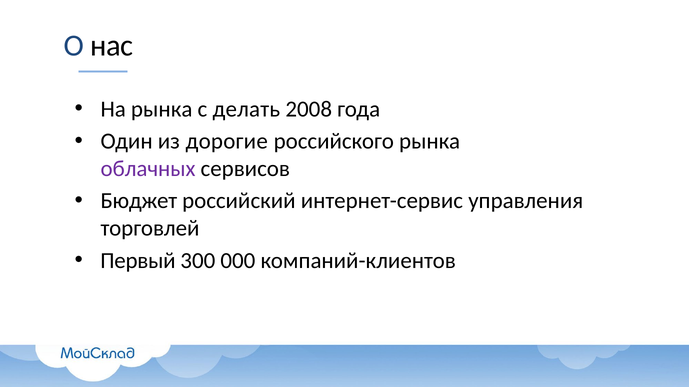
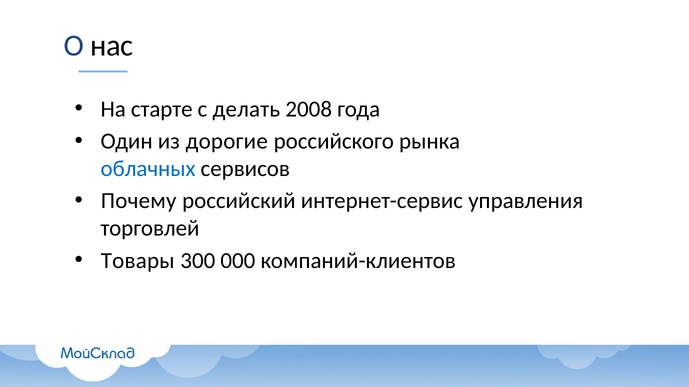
На рынка: рынка -> старте (162, 109)
облачных colour: purple -> blue (148, 169)
Бюджет: Бюджет -> Почему (139, 201)
Первый: Первый -> Товары (138, 261)
